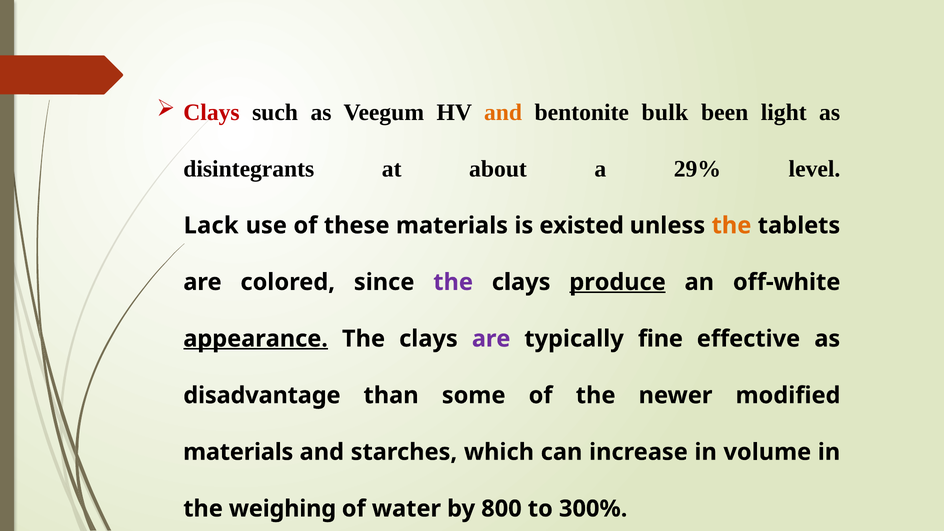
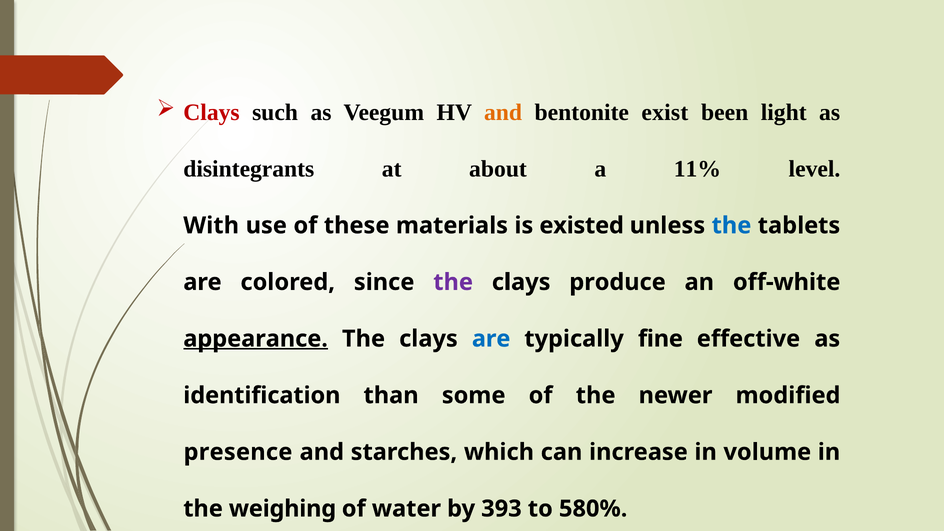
bulk: bulk -> exist (665, 112)
29%: 29% -> 11% (697, 169)
Lack: Lack -> With (211, 226)
the colour: orange -> blue (731, 226)
produce underline: present -> none (618, 282)
are colour: purple -> blue (491, 339)
disadvantage: disadvantage -> identification (262, 395)
materials: materials -> presence (238, 452)
800: 800 -> 393 (501, 509)
300%: 300% -> 580% (593, 509)
